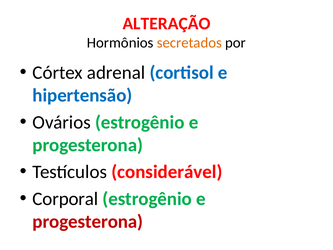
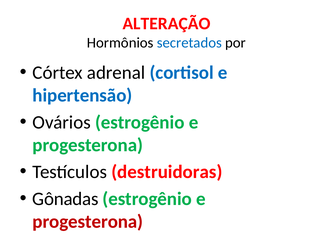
secretados colour: orange -> blue (189, 43)
considerável: considerável -> destruidoras (167, 172)
Corporal: Corporal -> Gônadas (65, 199)
